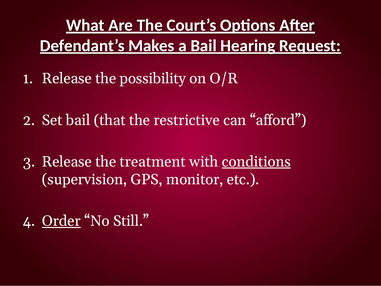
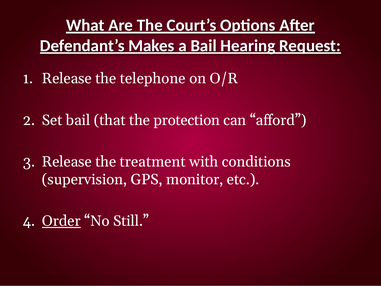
possibility: possibility -> telephone (153, 79)
restrictive: restrictive -> protection (187, 120)
conditions underline: present -> none (256, 162)
